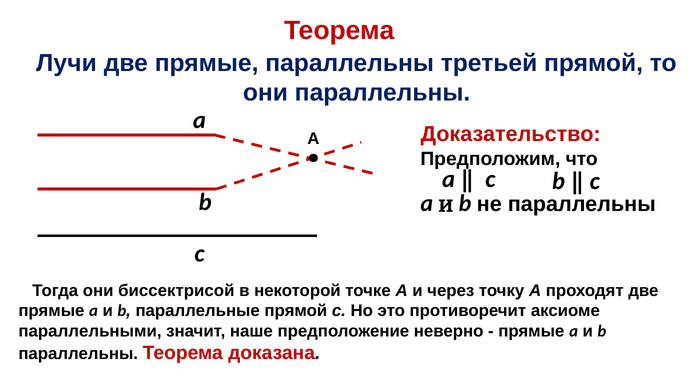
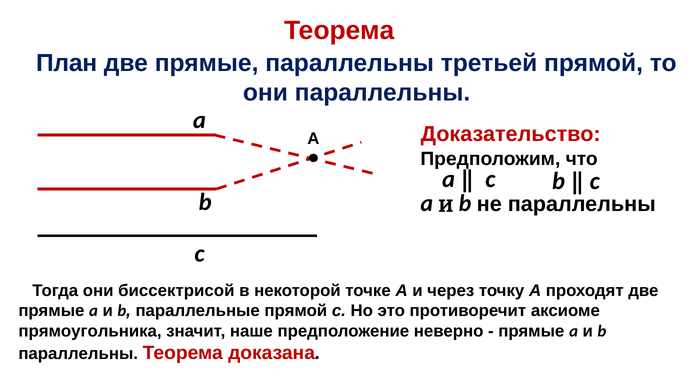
Лучи: Лучи -> План (67, 63)
параллельными: параллельными -> прямоугольника (90, 331)
